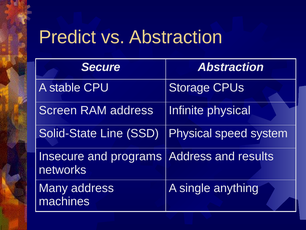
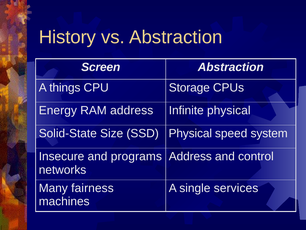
Predict: Predict -> History (67, 37)
Secure: Secure -> Screen (101, 67)
stable: stable -> things (65, 87)
Screen: Screen -> Energy (58, 110)
Line: Line -> Size (112, 133)
results: results -> control (256, 156)
Many address: address -> fairness (92, 188)
anything: anything -> services (236, 188)
